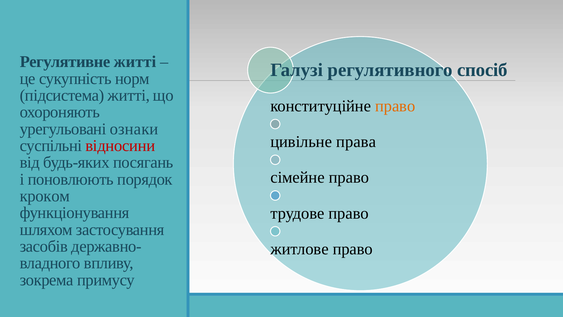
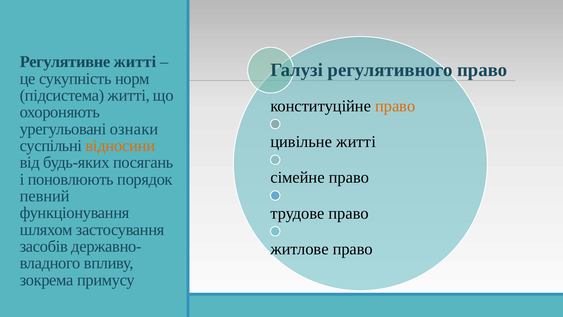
спосіб: спосіб -> право (482, 70)
права: права -> житті (356, 142)
відносини colour: red -> orange (120, 146)
кроком: кроком -> певний (45, 196)
